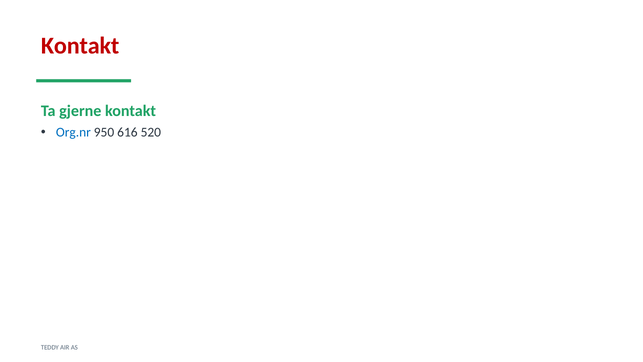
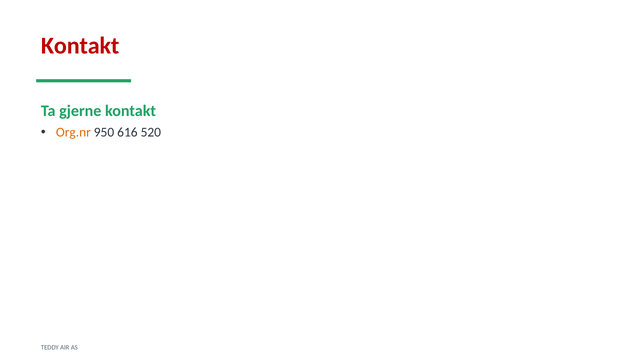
Org.nr colour: blue -> orange (73, 132)
